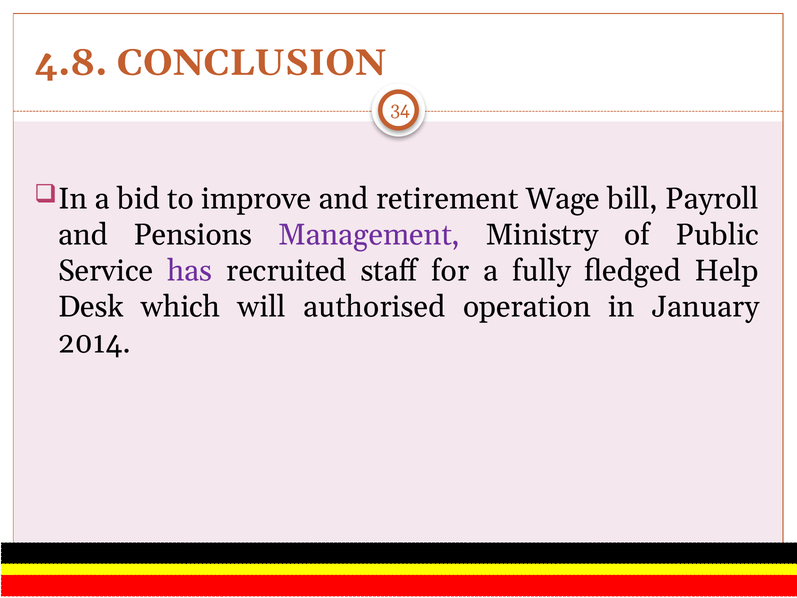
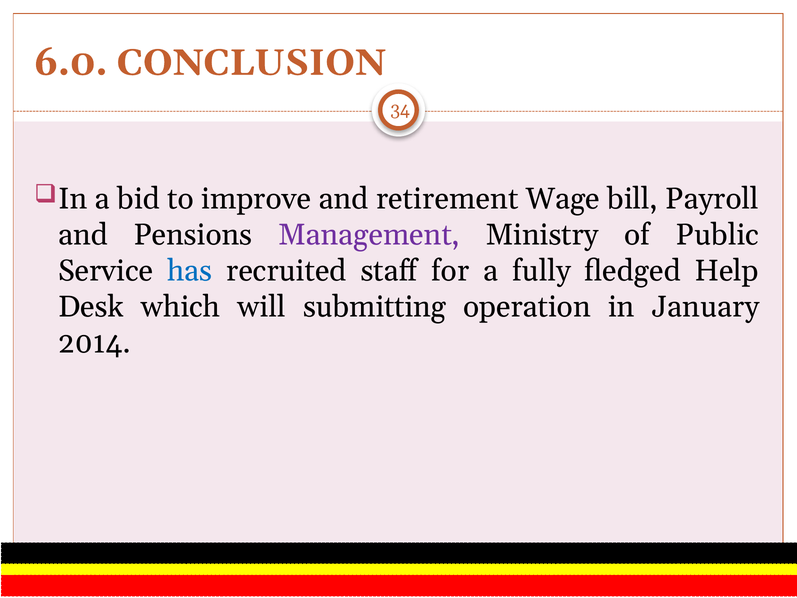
4.8: 4.8 -> 6.0 (71, 63)
has colour: purple -> blue (190, 271)
authorised: authorised -> submitting (374, 307)
